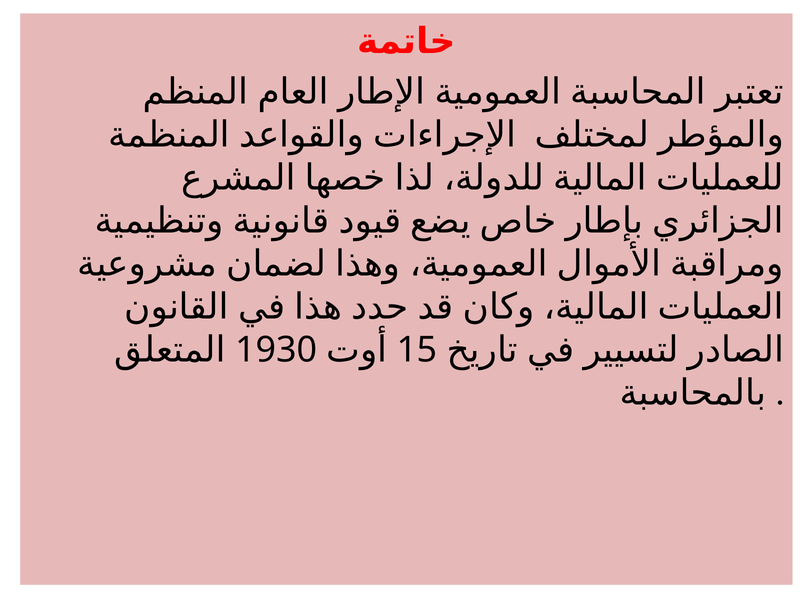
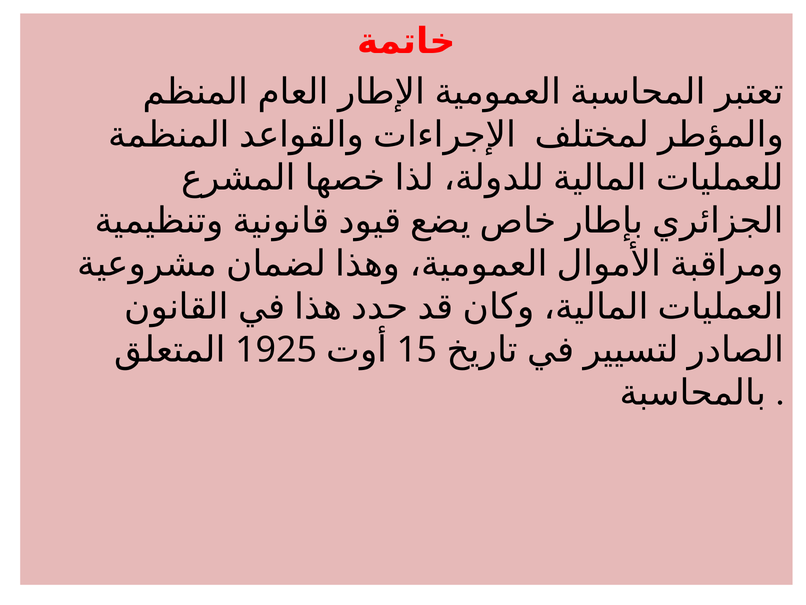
1930: 1930 -> 1925 (276, 350)
